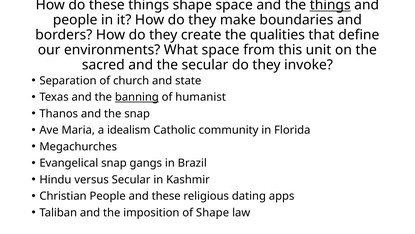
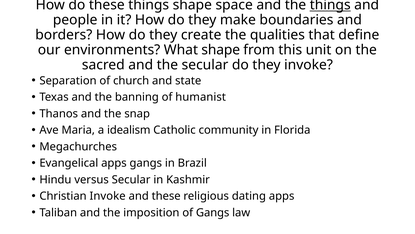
What space: space -> shape (221, 50)
banning underline: present -> none (137, 97)
Evangelical snap: snap -> apps (114, 163)
Christian People: People -> Invoke (108, 196)
of Shape: Shape -> Gangs (213, 212)
